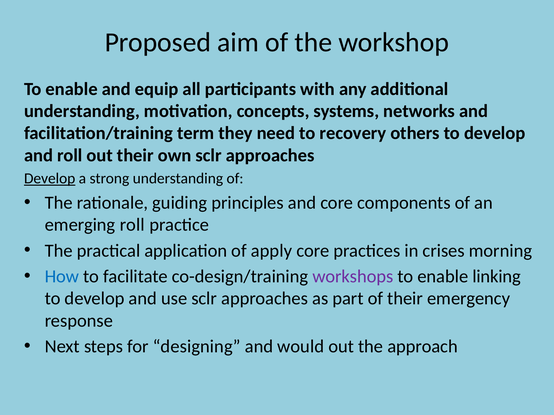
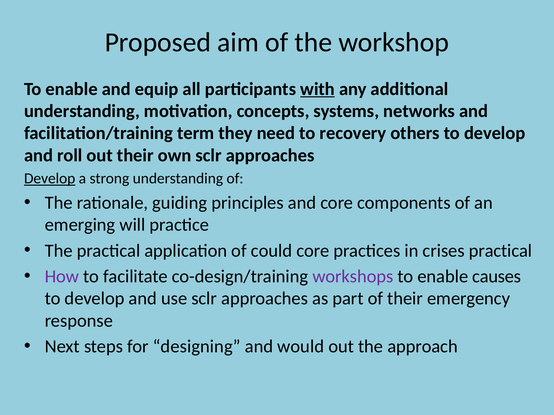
with underline: none -> present (318, 89)
emerging roll: roll -> will (132, 225)
apply: apply -> could (272, 251)
crises morning: morning -> practical (500, 251)
How colour: blue -> purple (62, 277)
linking: linking -> causes (497, 277)
